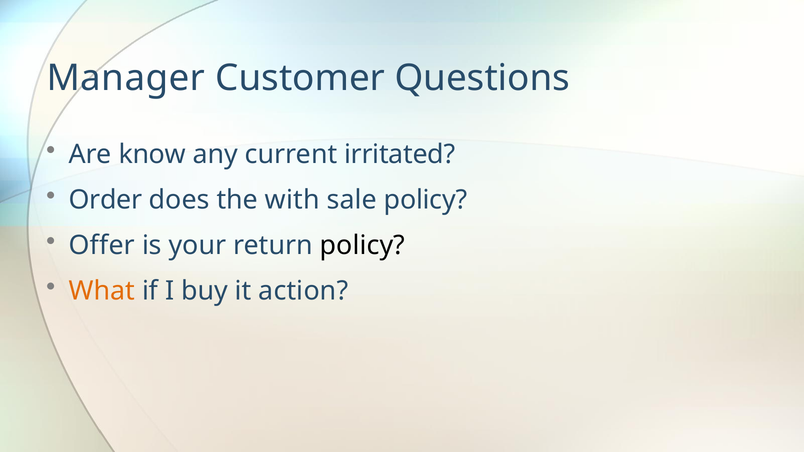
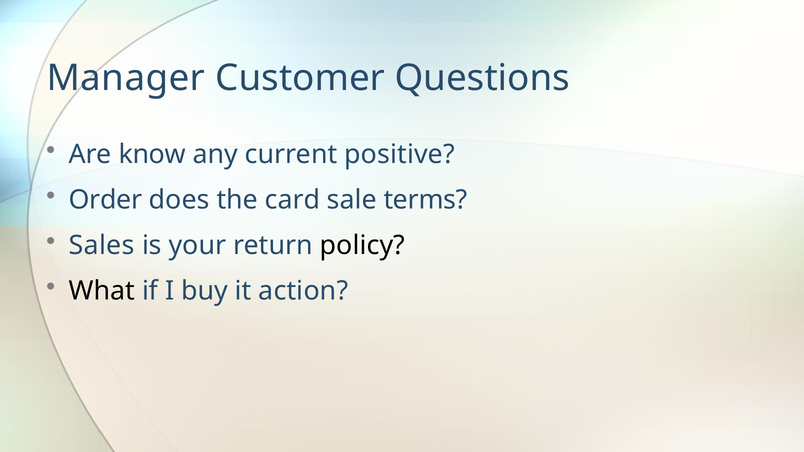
irritated: irritated -> positive (400, 155)
with: with -> card (292, 200)
sale policy: policy -> terms (426, 200)
Offer: Offer -> Sales (102, 246)
What colour: orange -> black (102, 291)
